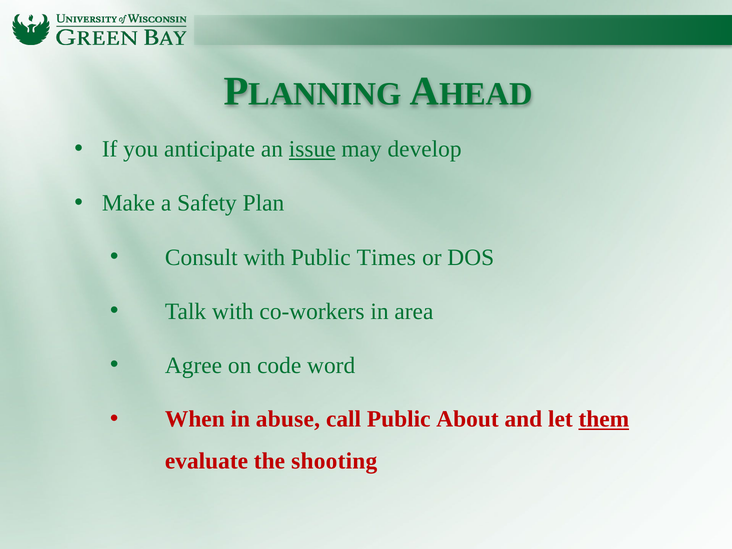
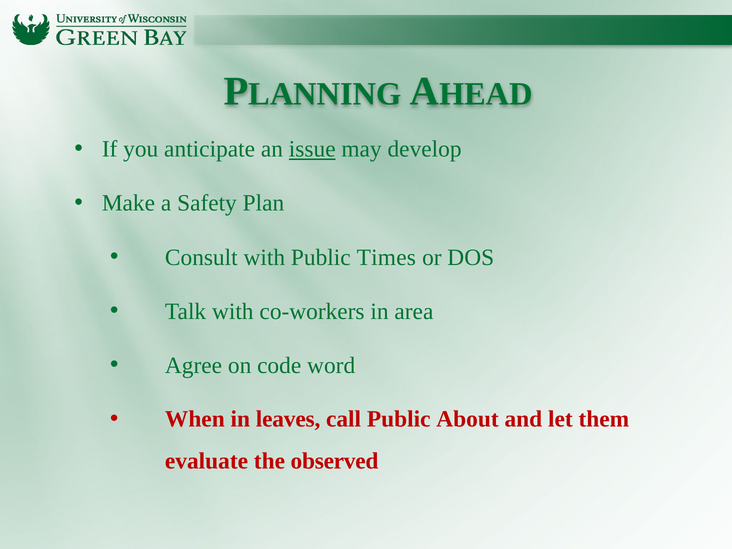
abuse: abuse -> leaves (288, 419)
them underline: present -> none (604, 419)
shooting: shooting -> observed (334, 461)
